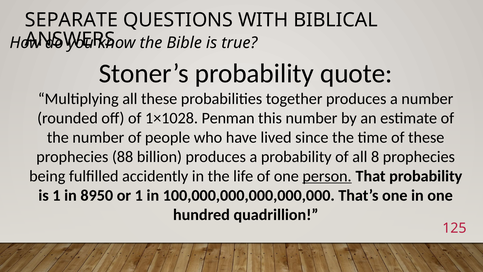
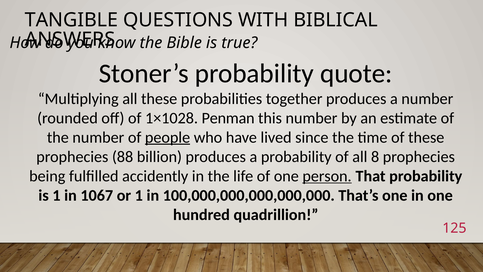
SEPARATE: SEPARATE -> TANGIBLE (71, 20)
people underline: none -> present (168, 137)
8950: 8950 -> 1067 (97, 195)
